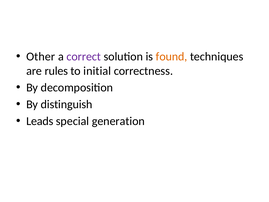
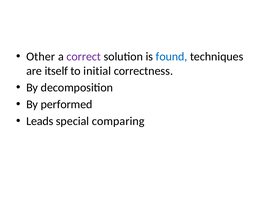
found colour: orange -> blue (172, 56)
rules: rules -> itself (56, 71)
distinguish: distinguish -> performed (67, 104)
generation: generation -> comparing (118, 121)
